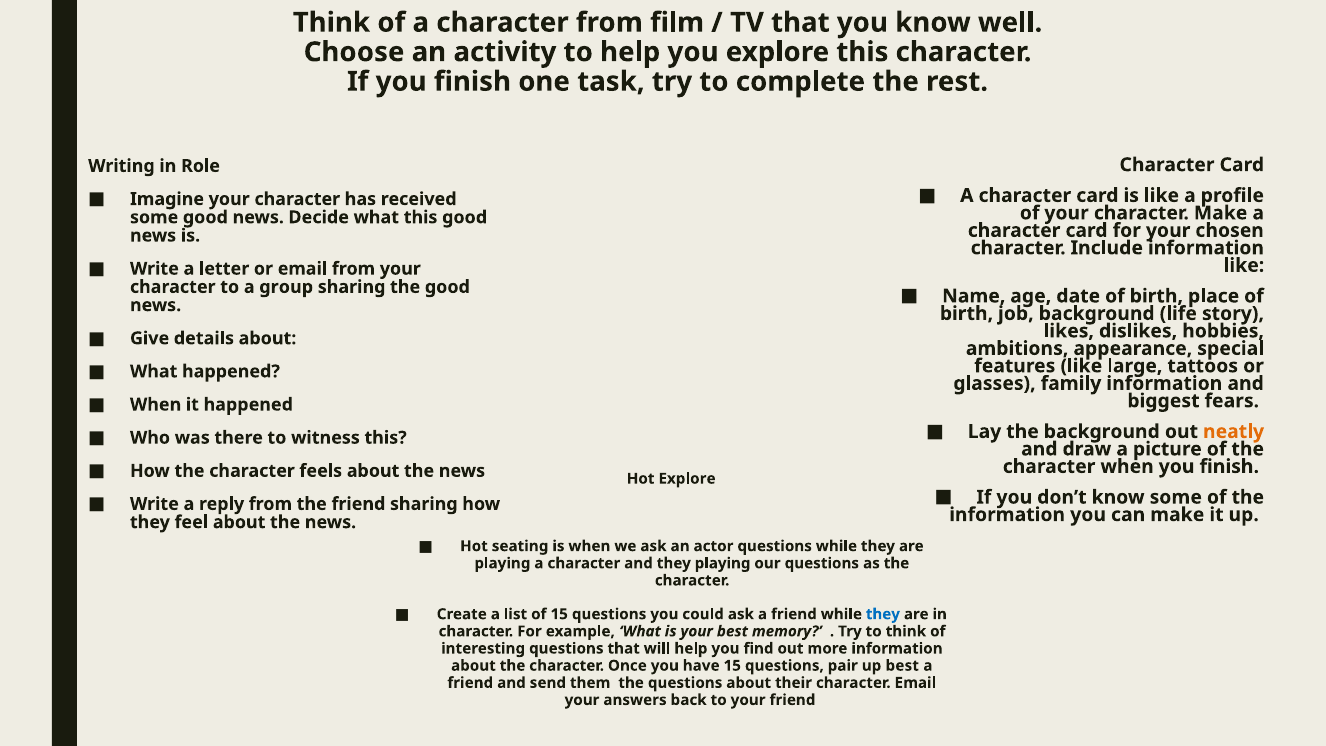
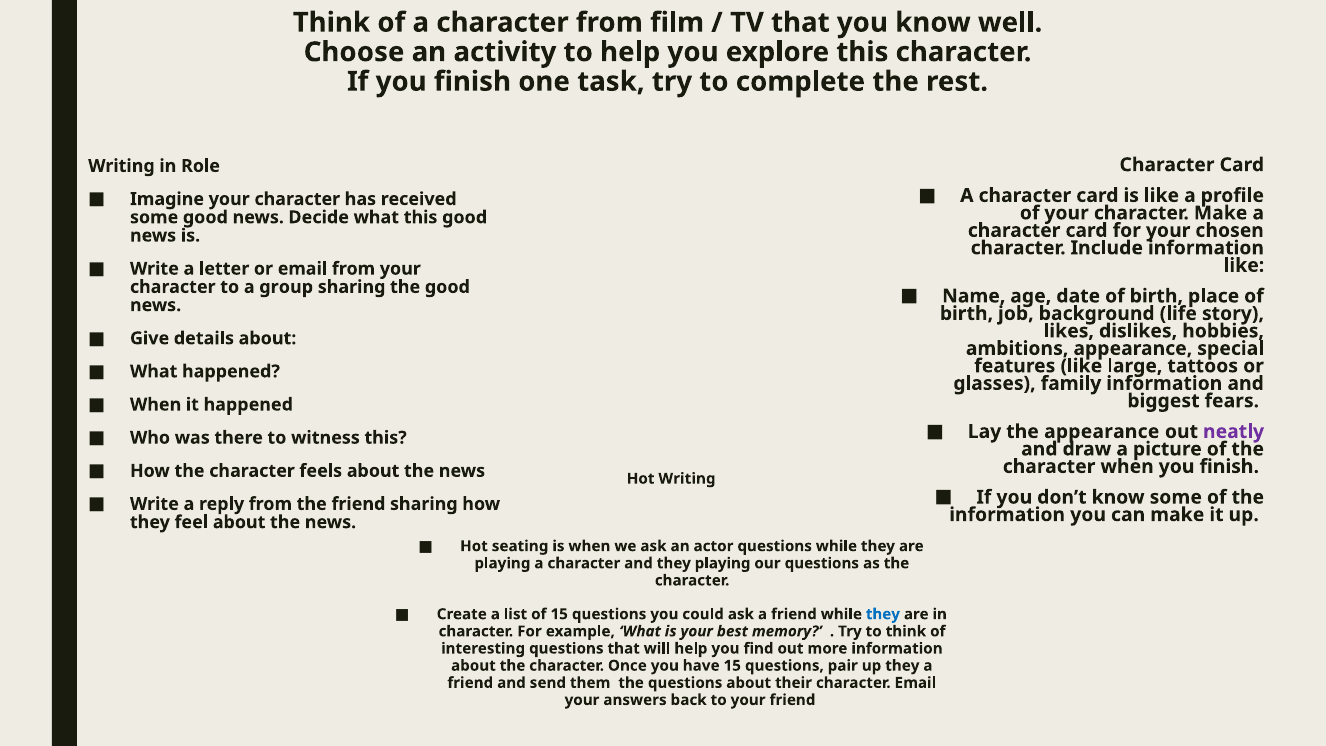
the background: background -> appearance (1102, 432)
neatly colour: orange -> purple (1234, 432)
Hot Explore: Explore -> Writing (687, 479)
up best: best -> they (902, 666)
